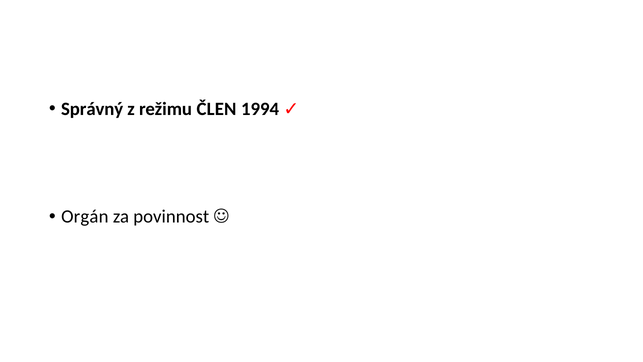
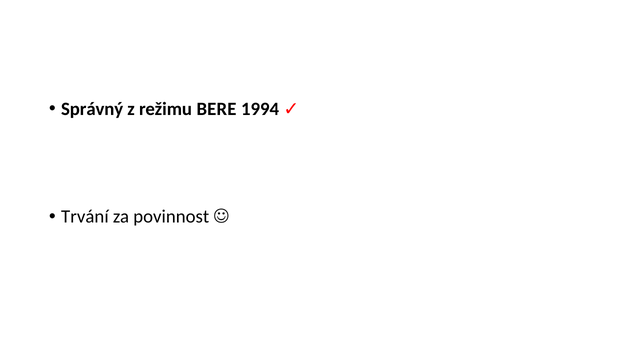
ČLEN: ČLEN -> BERE (216, 109)
Orgán: Orgán -> Trvání (85, 217)
